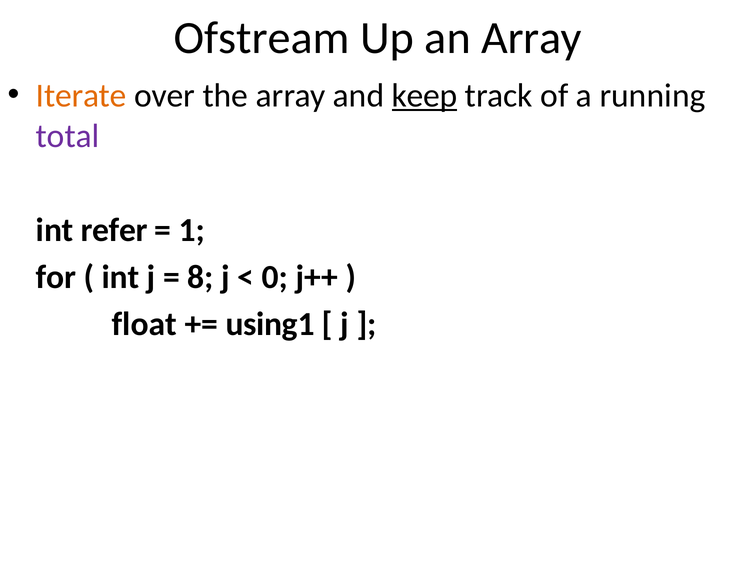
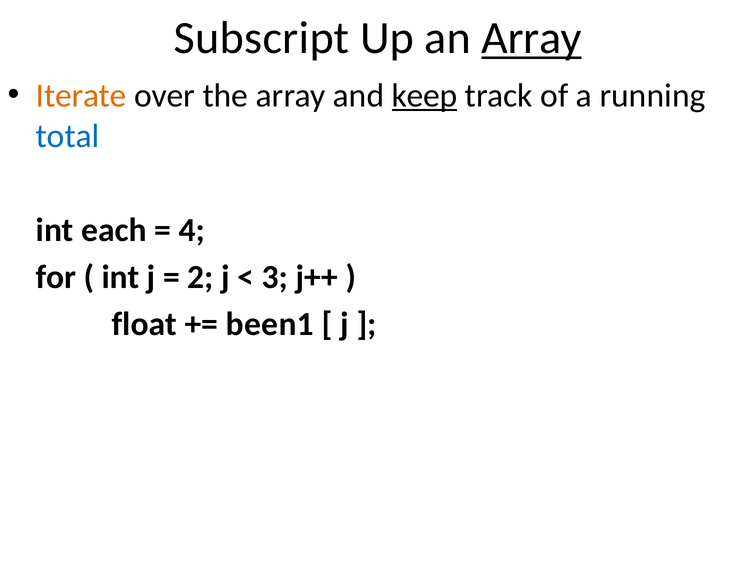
Ofstream: Ofstream -> Subscript (262, 38)
Array underline: none -> present (532, 38)
total colour: purple -> blue (68, 136)
refer: refer -> each (114, 230)
1: 1 -> 4 (192, 230)
8: 8 -> 2 (200, 277)
0: 0 -> 3 (275, 277)
using1: using1 -> been1 (270, 324)
